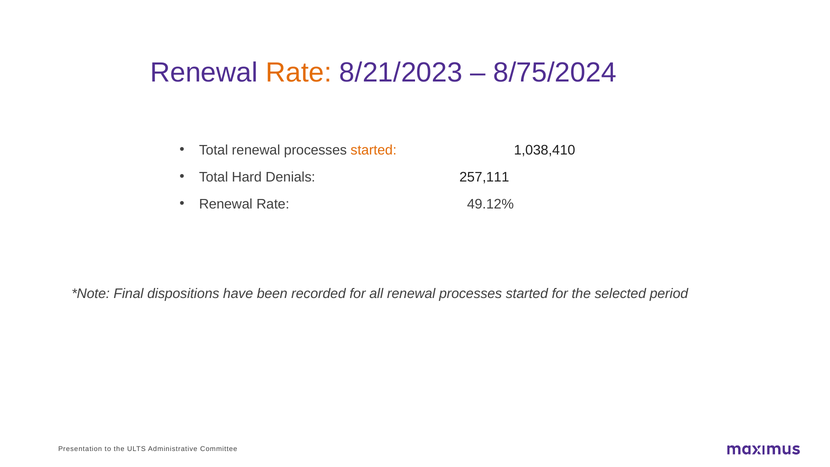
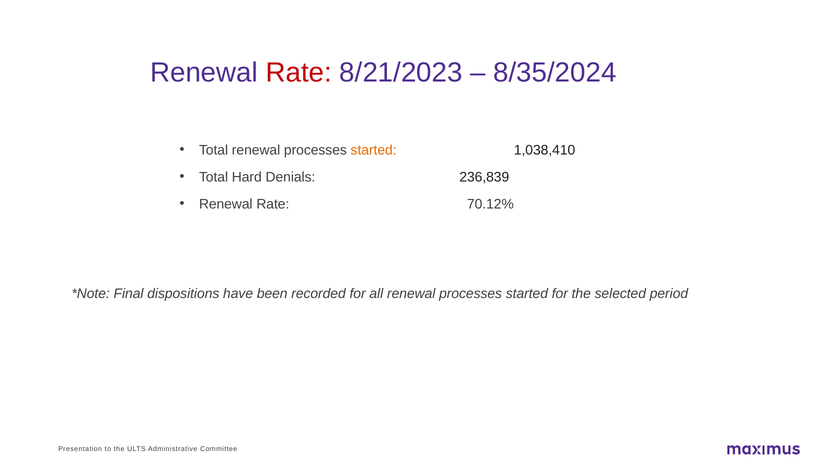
Rate colour: orange -> red (299, 73)
8/75/2024: 8/75/2024 -> 8/35/2024 (555, 73)
257,111: 257,111 -> 236,839 (484, 177)
49.12%: 49.12% -> 70.12% (490, 204)
